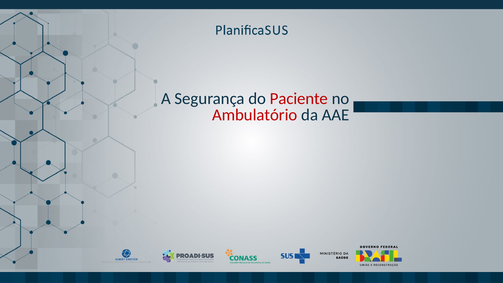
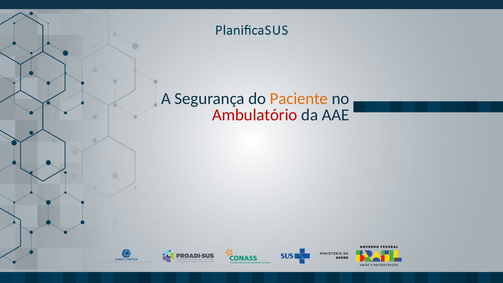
Paciente colour: red -> orange (299, 99)
